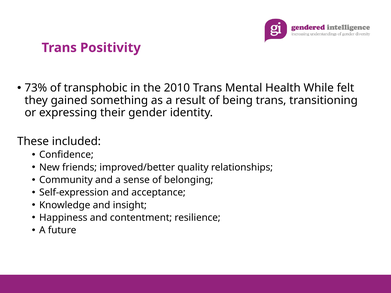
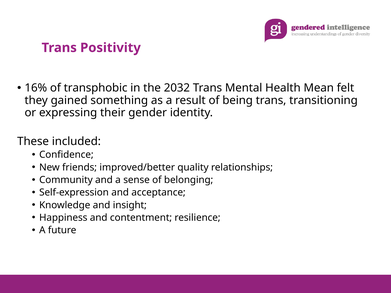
73%: 73% -> 16% (36, 88)
2010: 2010 -> 2032 (177, 88)
While: While -> Mean (319, 88)
